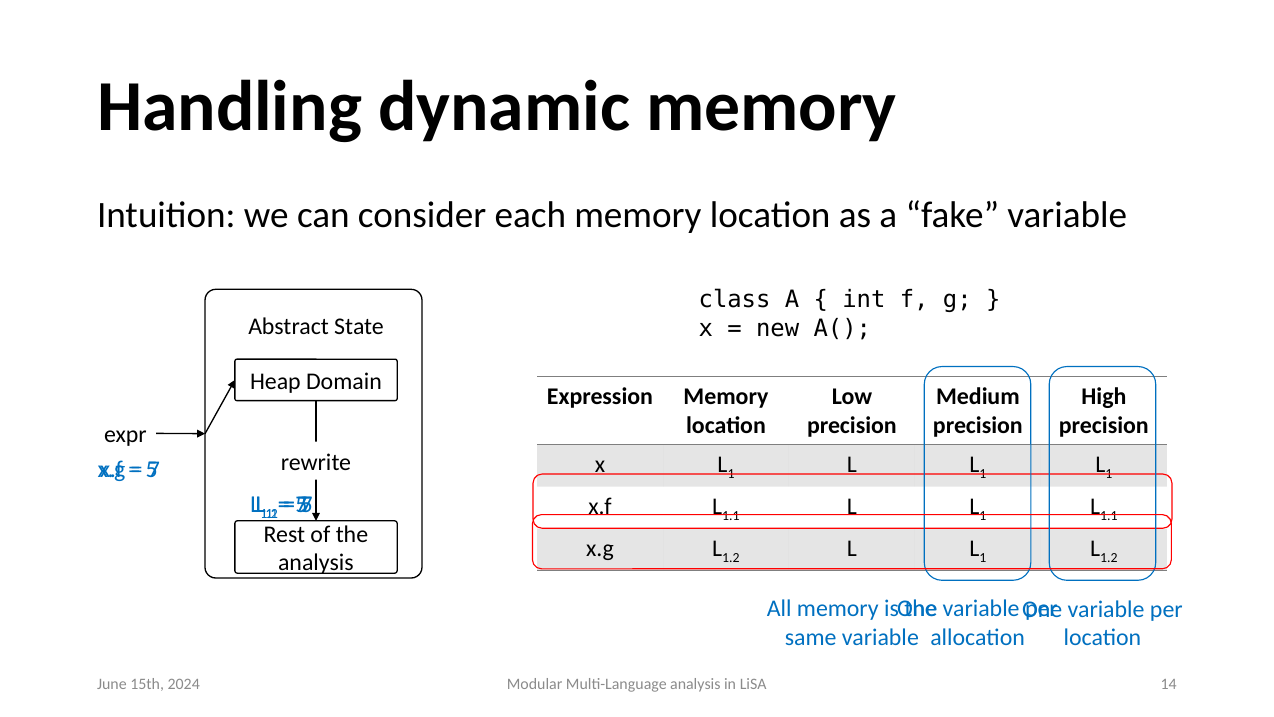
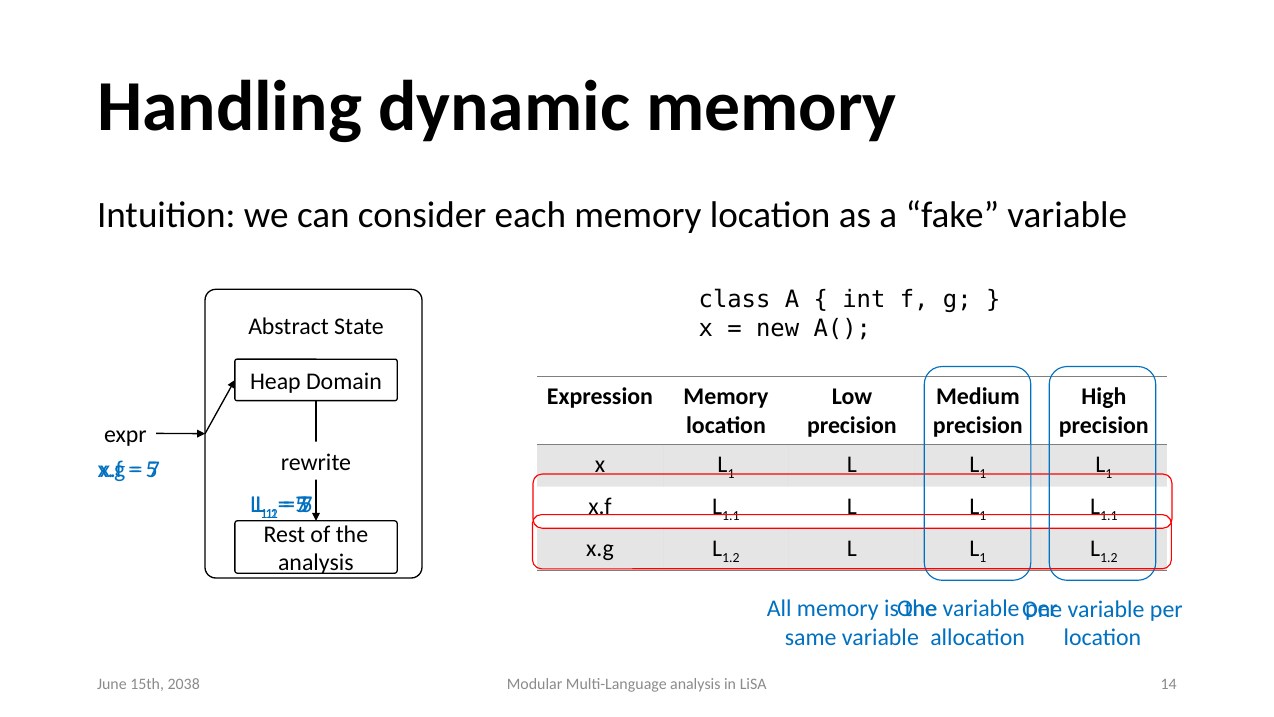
2024: 2024 -> 2038 (184, 684)
